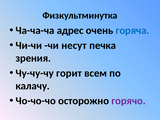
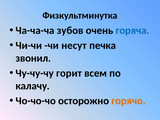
адрес: адрес -> зубов (70, 30)
зрения: зрения -> звонил (33, 58)
горячо colour: purple -> orange (129, 101)
